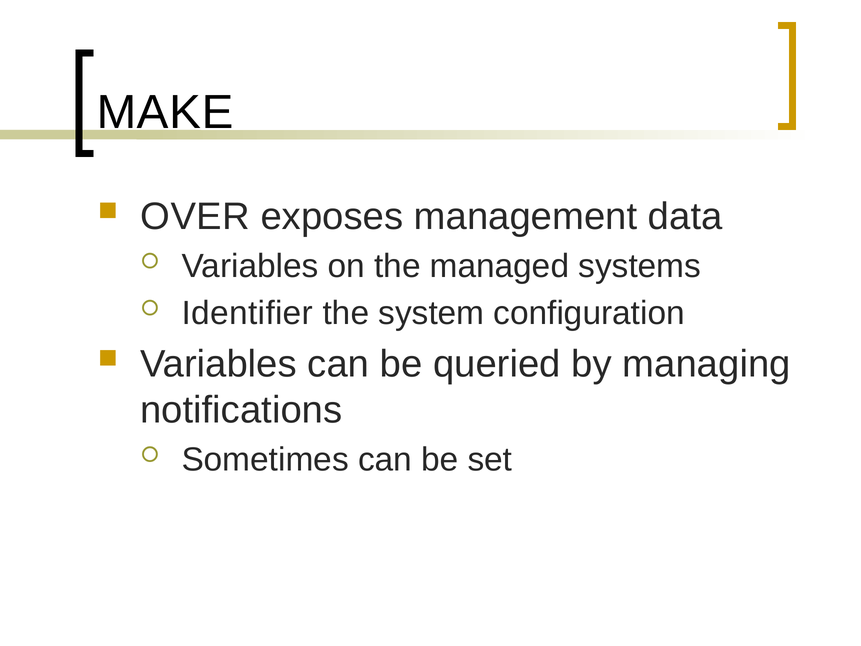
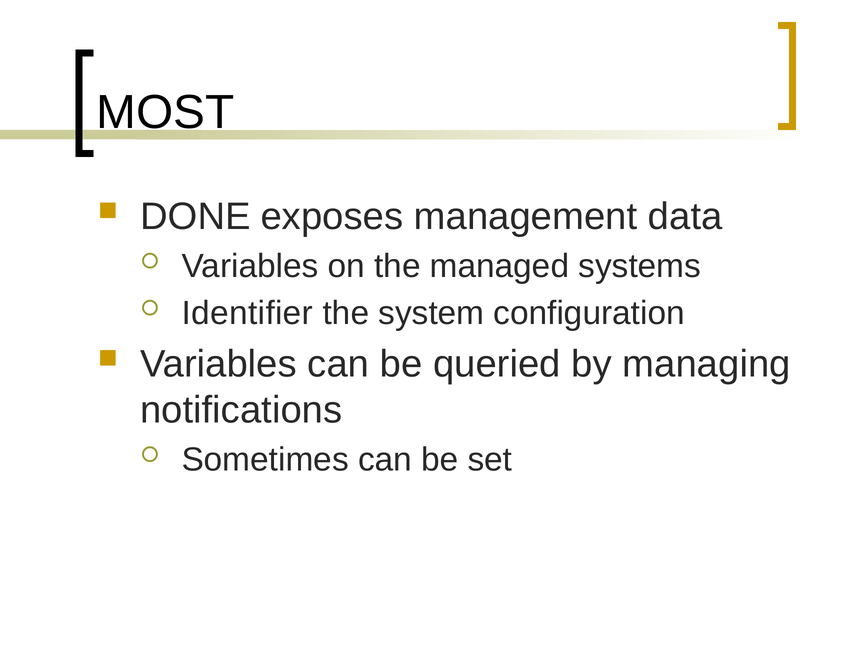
MAKE: MAKE -> MOST (165, 112)
OVER: OVER -> DONE (195, 216)
